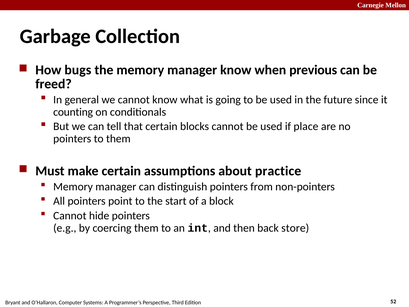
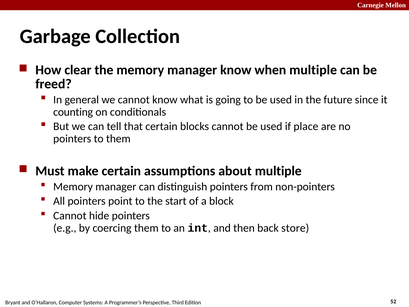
bugs: bugs -> clear (78, 70)
when previous: previous -> multiple (313, 70)
about practice: practice -> multiple (278, 171)
